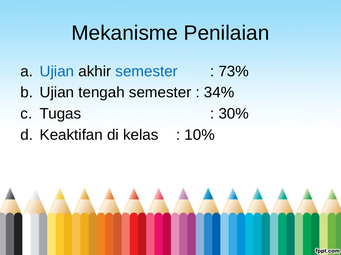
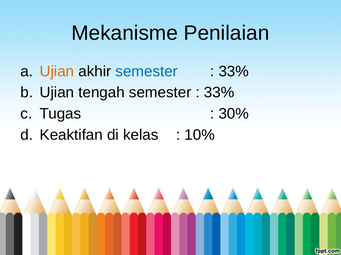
Ujian colour: blue -> orange (57, 72)
73%: 73% -> 33% (234, 72)
34%: 34% -> 33% (219, 93)
